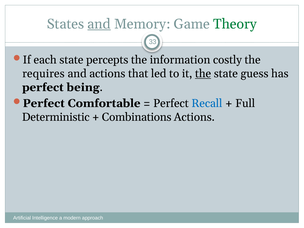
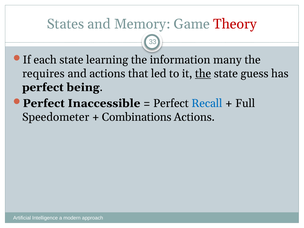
and underline: present -> none (99, 24)
Theory colour: green -> red (235, 24)
percepts: percepts -> learning (107, 60)
costly: costly -> many (227, 60)
Comfortable: Comfortable -> Inaccessible (104, 103)
Deterministic: Deterministic -> Speedometer (56, 117)
